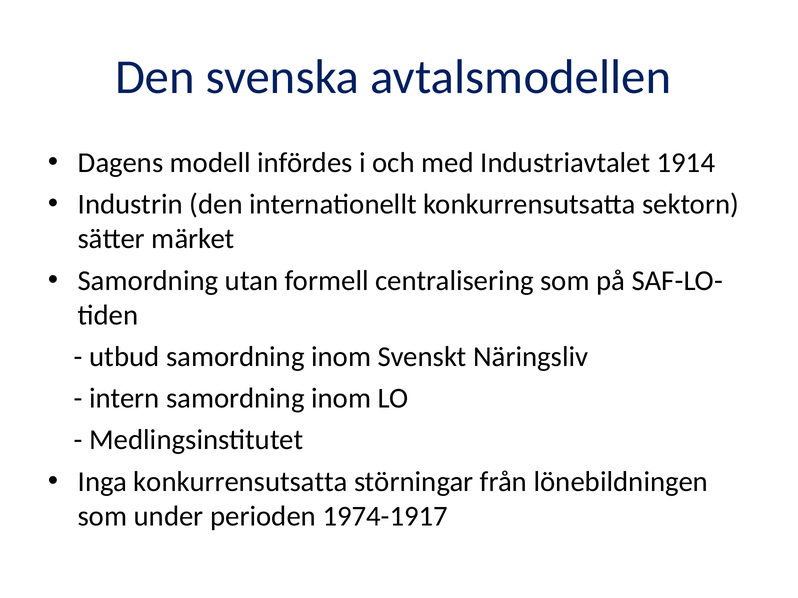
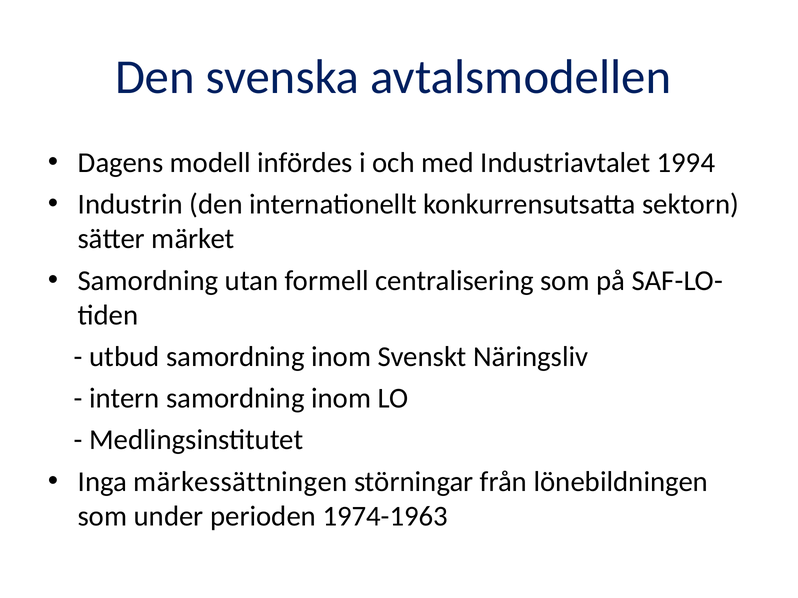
1914: 1914 -> 1994 (686, 163)
Inga konkurrensutsatta: konkurrensutsatta -> märkessättningen (240, 482)
1974-1917: 1974-1917 -> 1974-1963 (385, 517)
